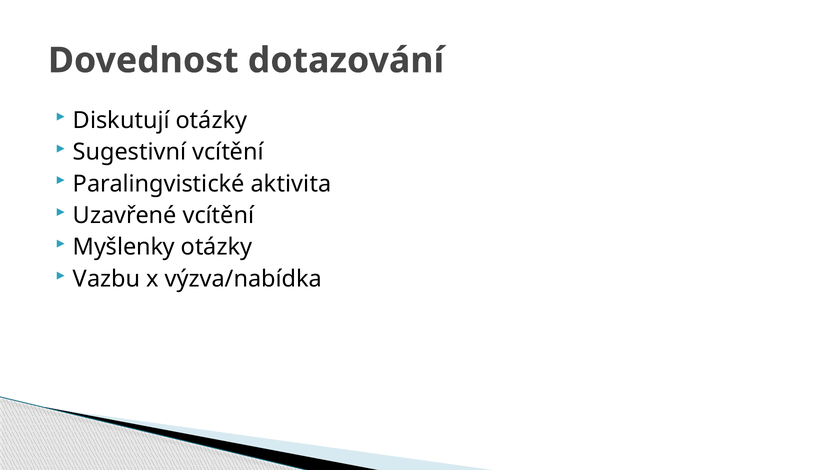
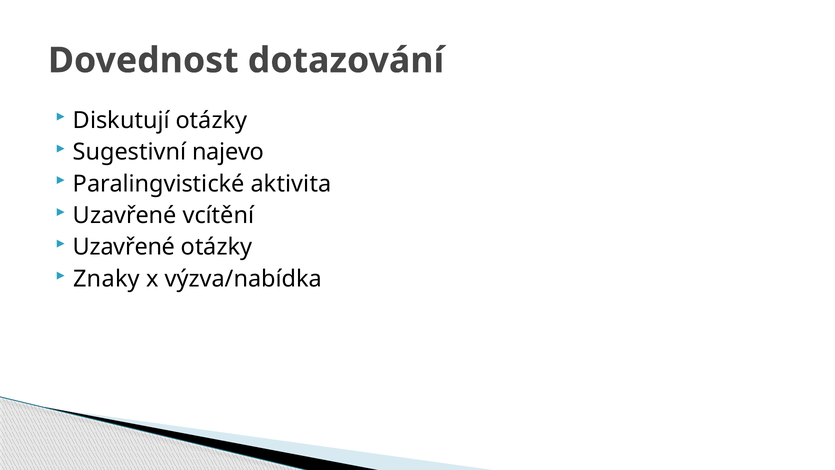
Sugestivní vcítění: vcítění -> najevo (228, 152)
Myšlenky: Myšlenky -> Uzavřené (124, 247)
Vazbu: Vazbu -> Znaky (107, 279)
